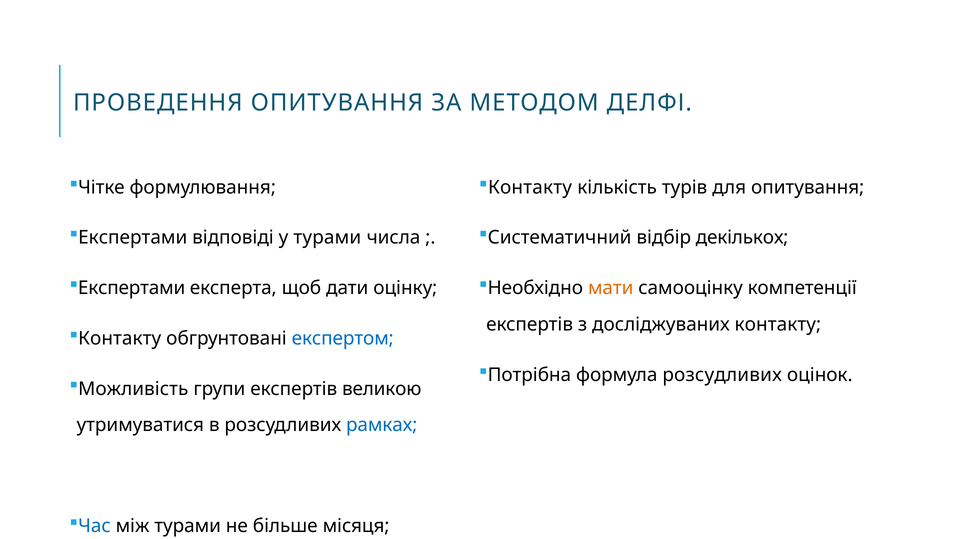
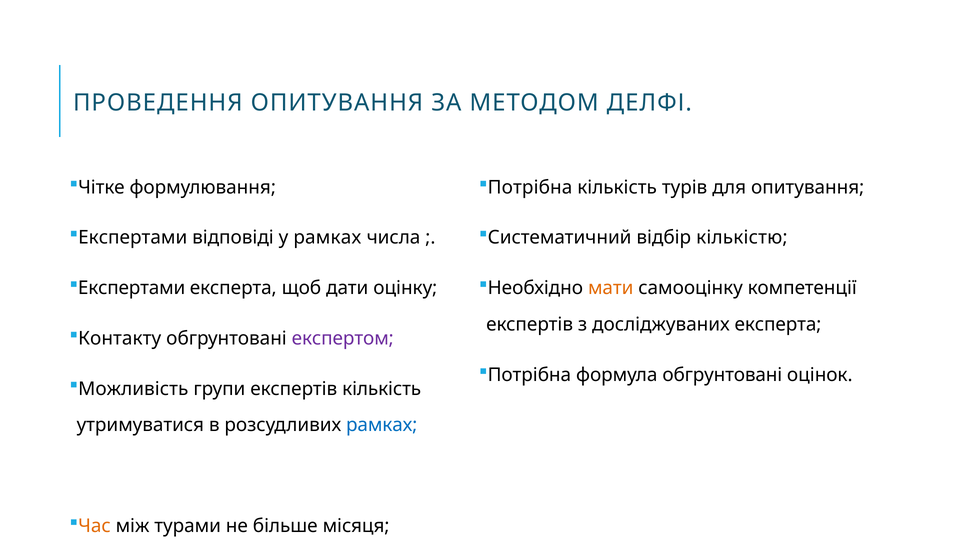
Контакту: Контакту -> Потрібна (530, 187)
у турами: турами -> рамках (327, 238)
декількох: декількох -> кількістю (742, 238)
досліджуваних контакту: контакту -> експерта (778, 324)
експертом colour: blue -> purple (343, 338)
формула розсудливих: розсудливих -> обгрунтовані (722, 375)
експертів великою: великою -> кількість (382, 389)
Час colour: blue -> orange (94, 526)
